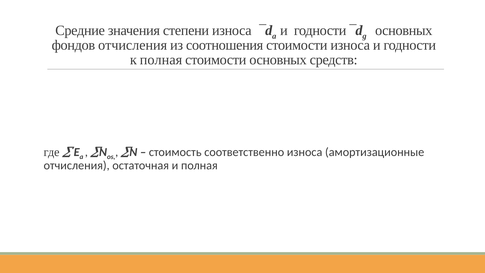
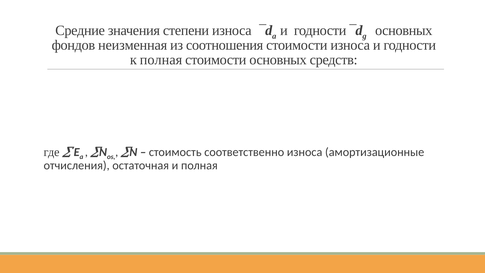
фондов отчисления: отчисления -> неизменная (133, 45)
